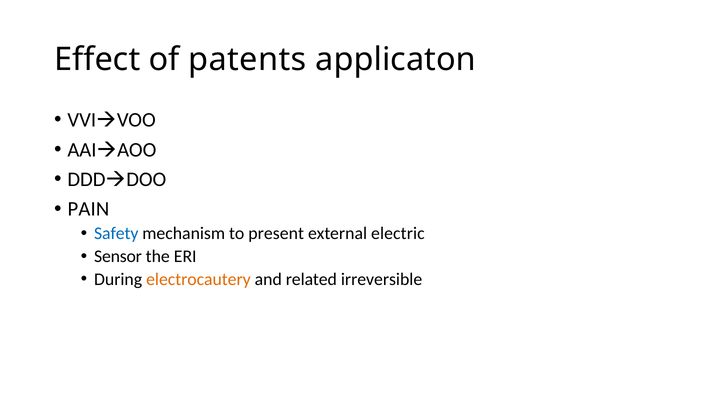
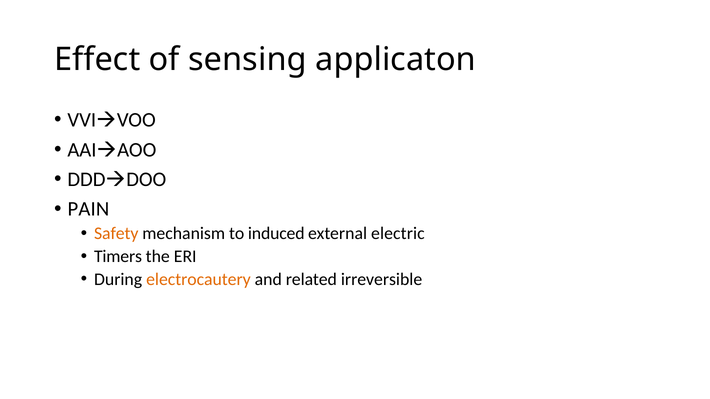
patents: patents -> sensing (247, 60)
Safety colour: blue -> orange (116, 234)
present: present -> induced (276, 234)
Sensor: Sensor -> Timers (118, 257)
